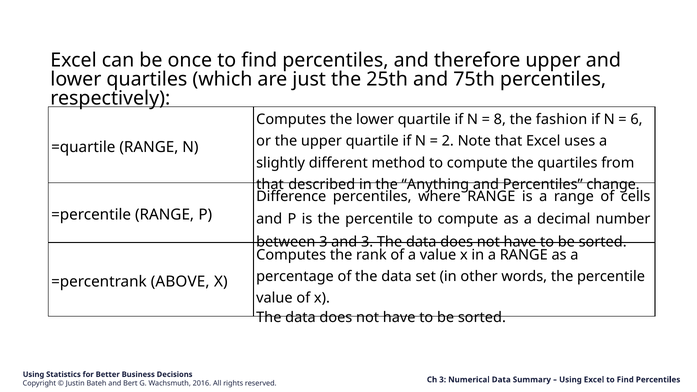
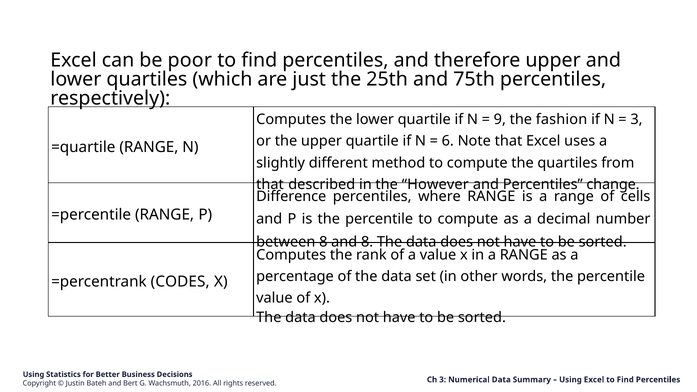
once: once -> poor (190, 60)
8: 8 -> 9 (500, 120)
6: 6 -> 3 (636, 120)
2: 2 -> 6 (448, 141)
Anything: Anything -> However (435, 184)
between 3: 3 -> 8 (323, 242)
and 3: 3 -> 8 (367, 242)
ABOVE: ABOVE -> CODES (180, 282)
